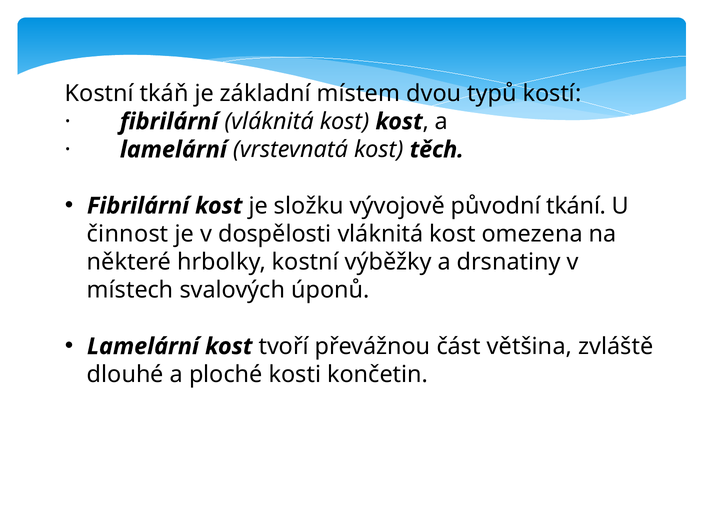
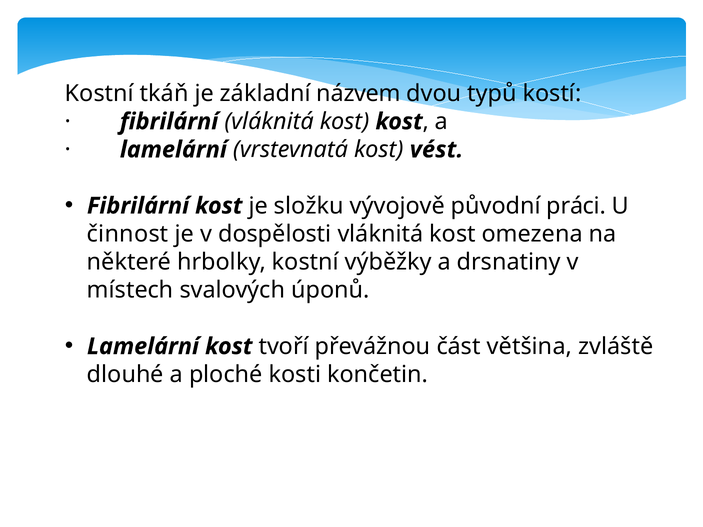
místem: místem -> názvem (359, 93)
těch: těch -> vést (437, 150)
tkání: tkání -> práci (576, 206)
